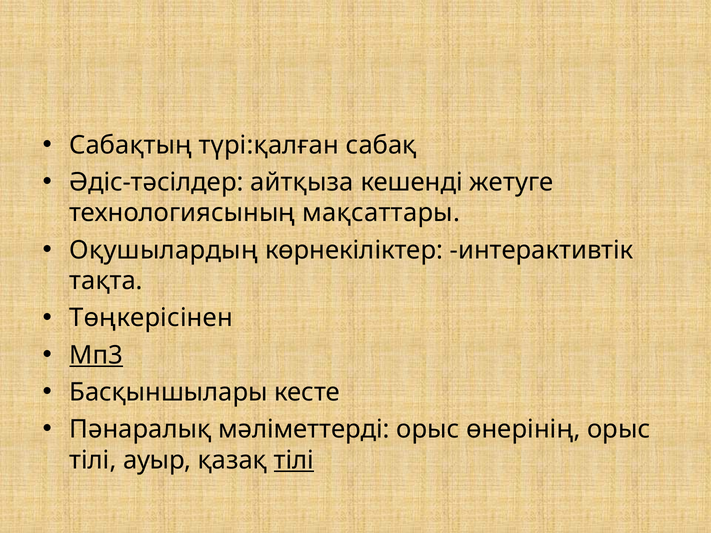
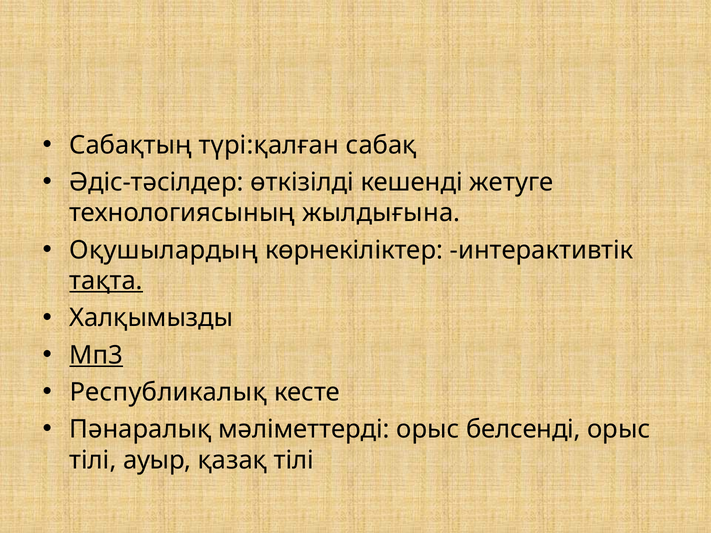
айтқыза: айтқыза -> өткізілді (302, 182)
мақсаттары: мақсаттары -> жылдығына (381, 213)
тақта underline: none -> present (106, 281)
Төңкерісінен: Төңкерісінен -> Халқымызды (151, 318)
Басқыншылары: Басқыншылары -> Республикалық (168, 392)
өнерінің: өнерінің -> белсенді (523, 429)
тілі underline: present -> none (294, 460)
